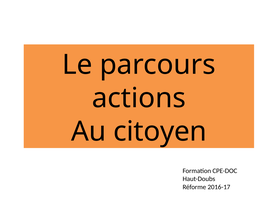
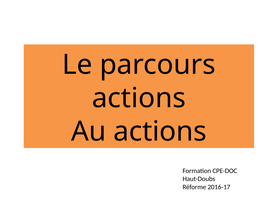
Au citoyen: citoyen -> actions (160, 132)
